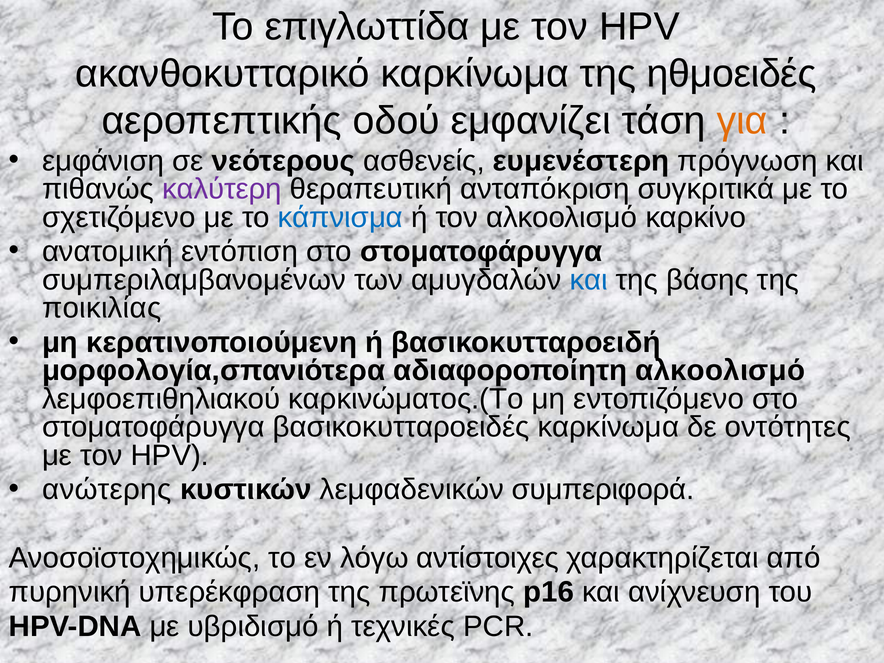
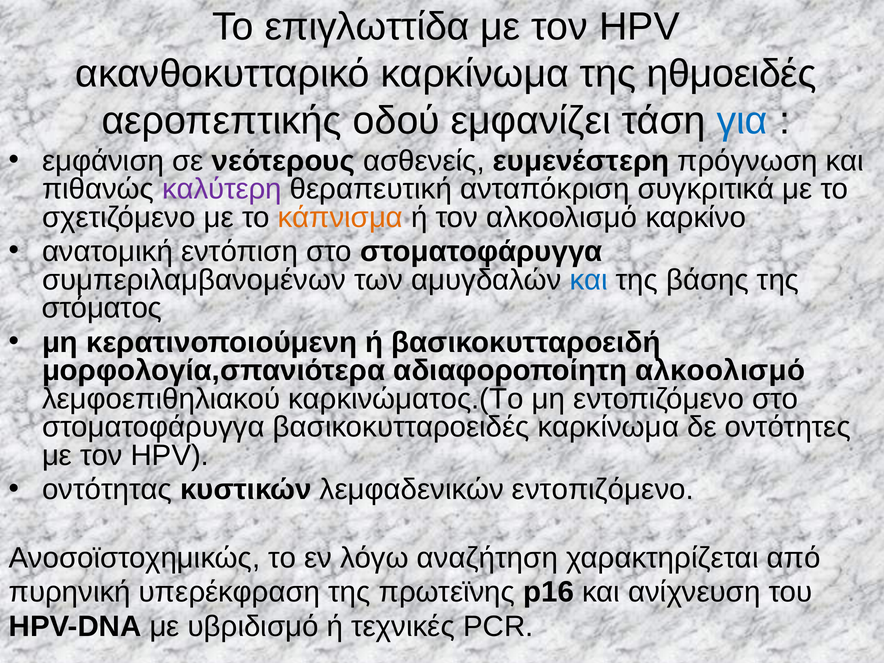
για colour: orange -> blue (742, 121)
κάπνισμα colour: blue -> orange (340, 217)
ποικιλίας: ποικιλίας -> στόματος (102, 308)
ανώτερης: ανώτερης -> οντότητας (107, 490)
λεμφαδενικών συμπεριφορά: συμπεριφορά -> εντοπιζόμενο (603, 490)
αντίστοιχες: αντίστοιχες -> αναζήτηση (487, 558)
